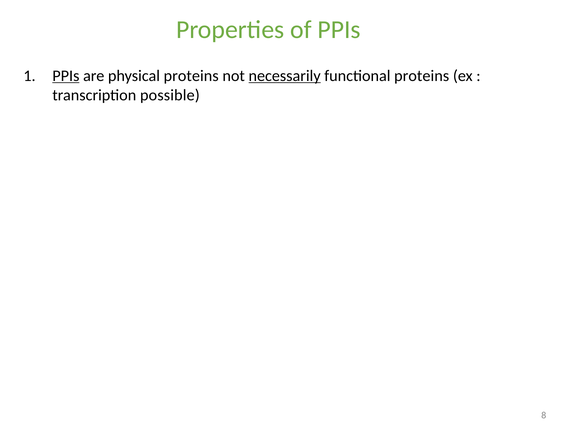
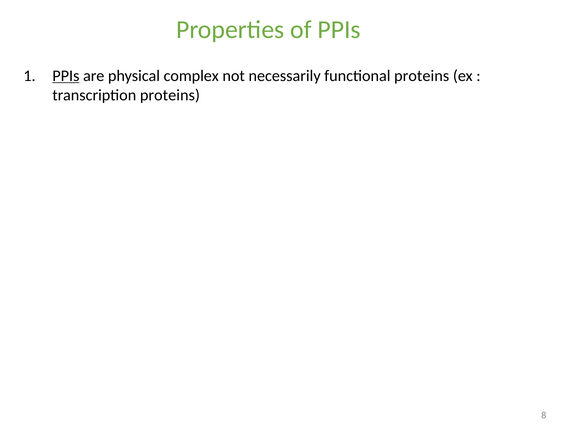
physical proteins: proteins -> complex (191, 76)
necessarily underline: present -> none (285, 76)
transcription possible: possible -> proteins (170, 95)
